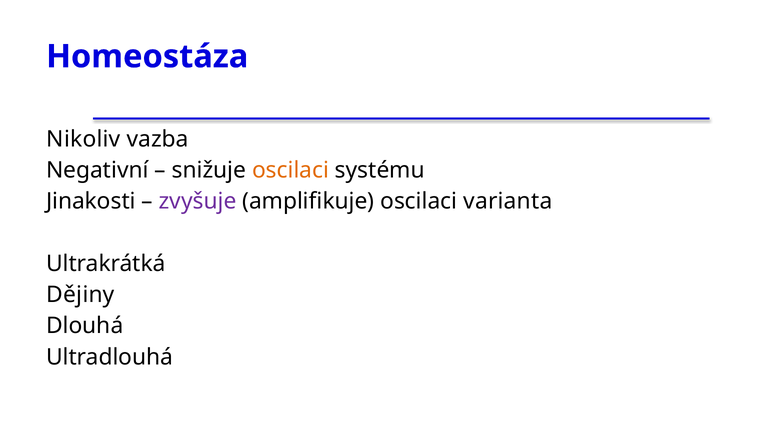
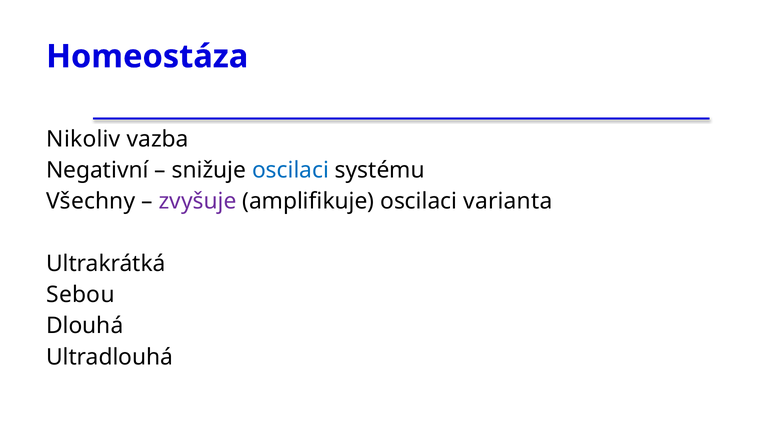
oscilaci colour: orange -> blue (291, 170)
Jinakosti: Jinakosti -> Všechny (91, 201)
Dějiny: Dějiny -> Sebou (81, 295)
